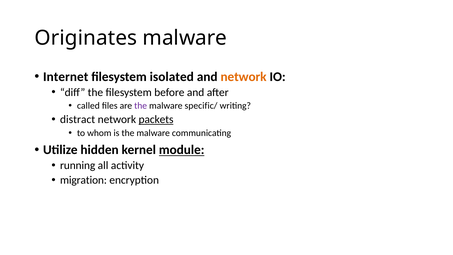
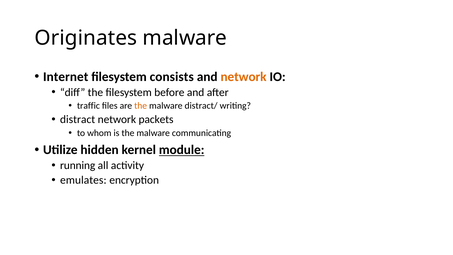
isolated: isolated -> consists (172, 77)
called: called -> traffic (88, 106)
the colour: purple -> orange (141, 106)
specific/: specific/ -> distract/ (201, 106)
packets underline: present -> none (156, 119)
migration: migration -> emulates (83, 180)
